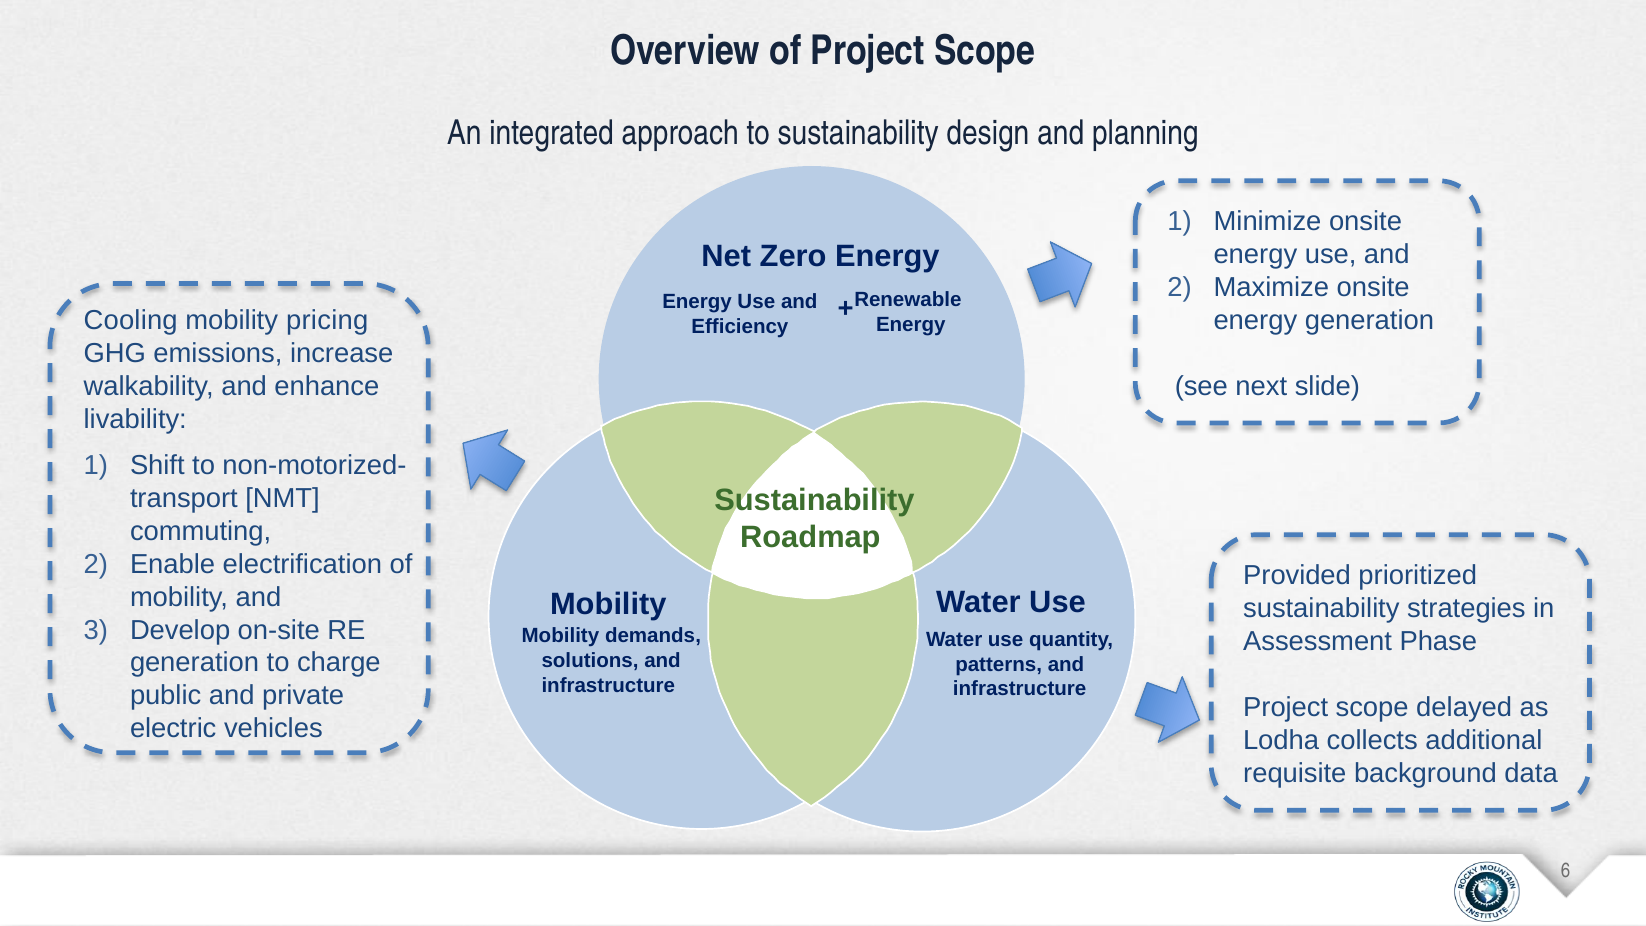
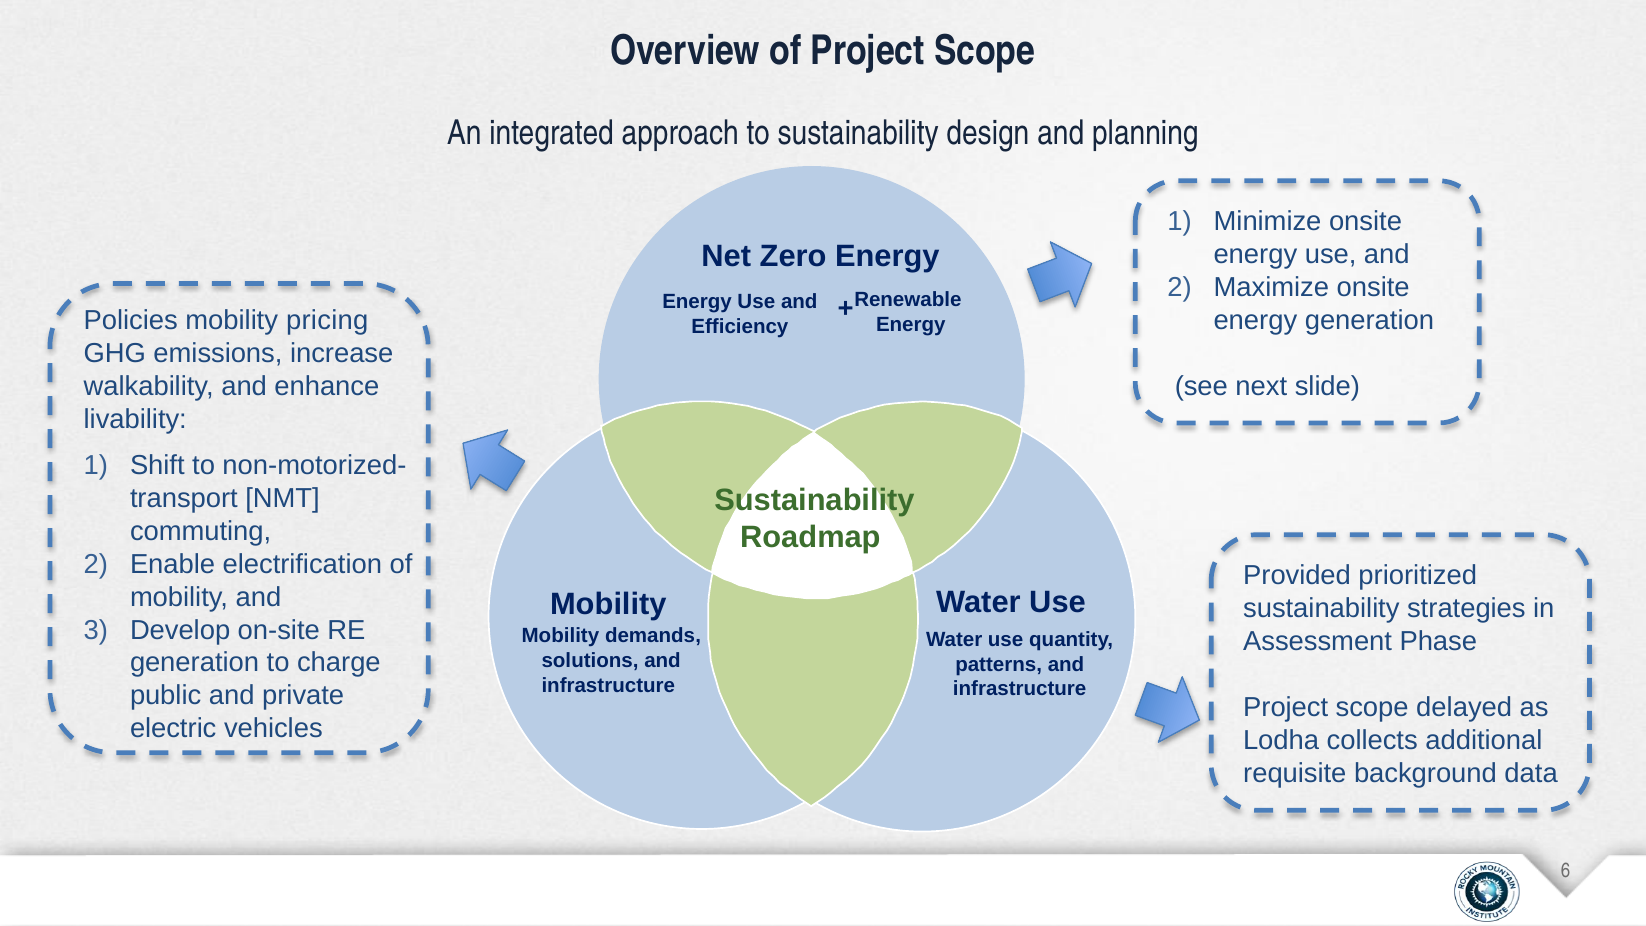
Cooling: Cooling -> Policies (131, 320)
